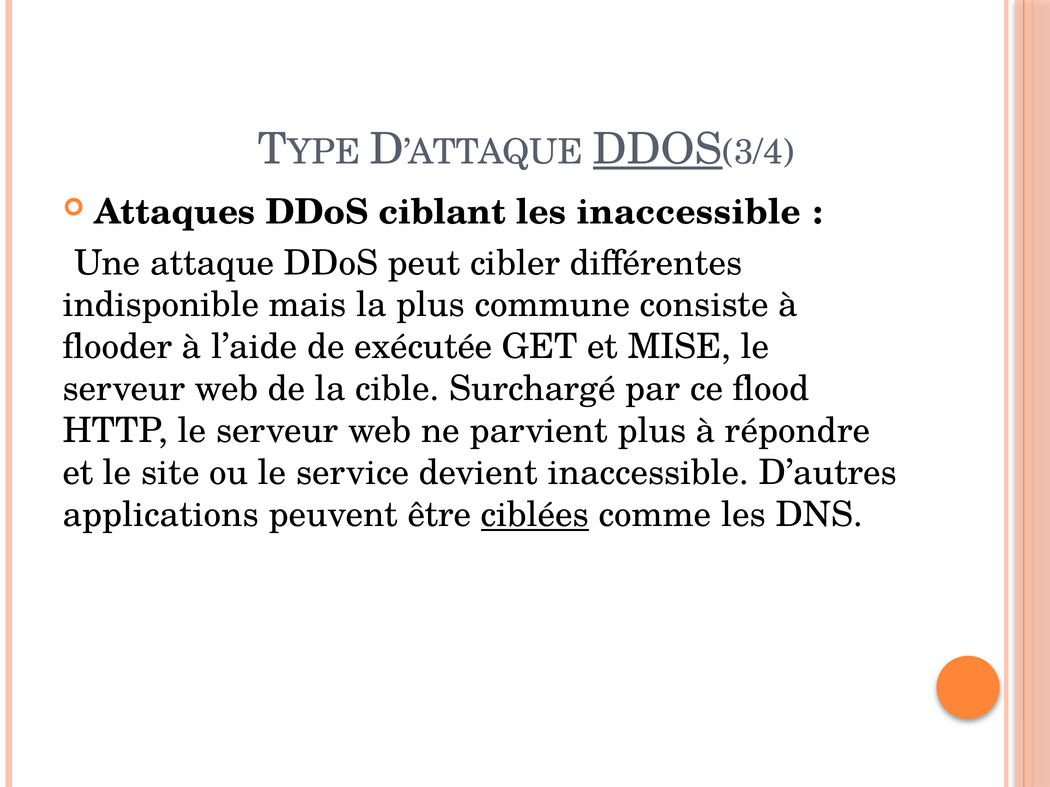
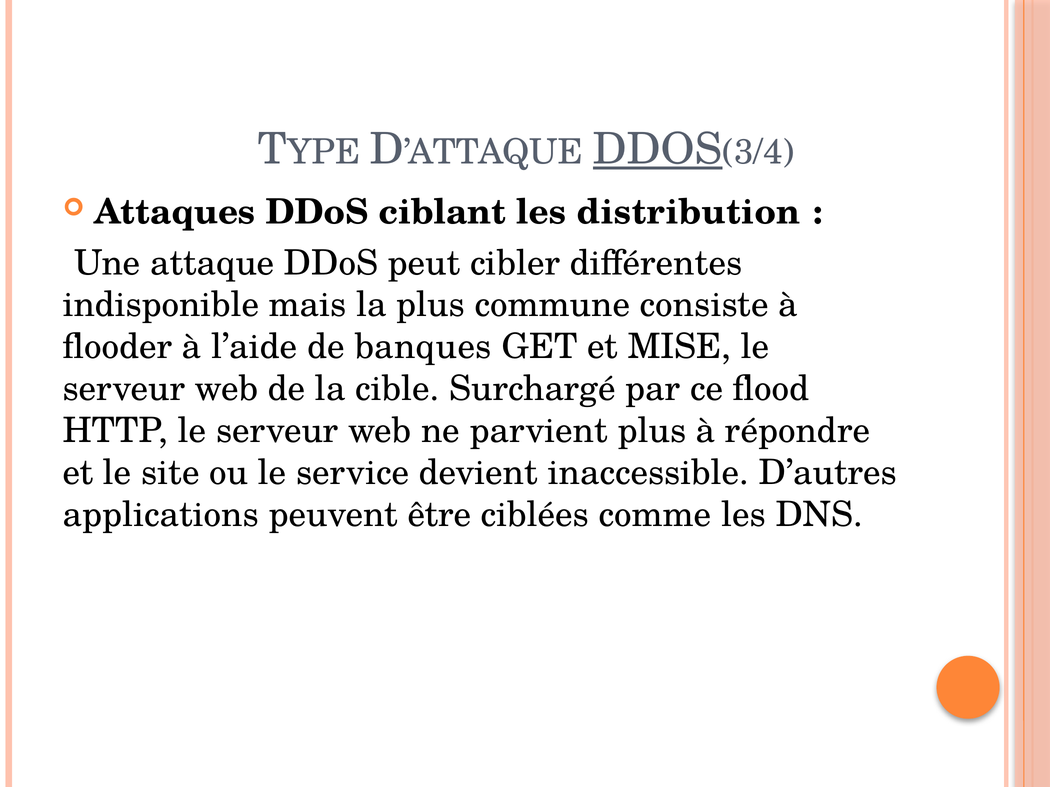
les inaccessible: inaccessible -> distribution (689, 212)
exécutée: exécutée -> banques (423, 347)
ciblées underline: present -> none (535, 515)
